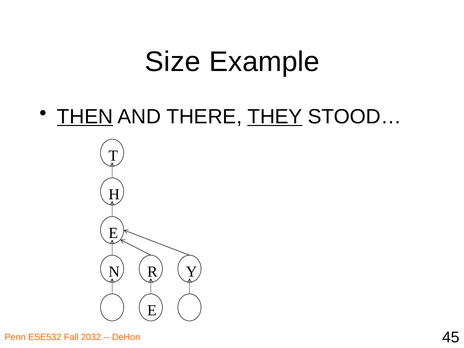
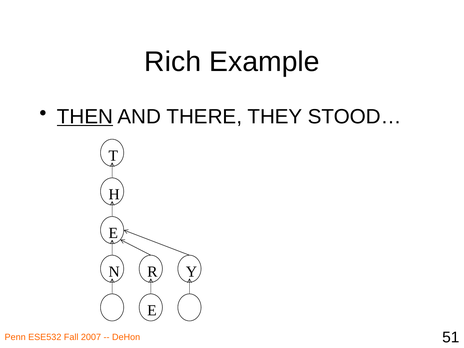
Size: Size -> Rich (173, 62)
THEY underline: present -> none (275, 117)
2032: 2032 -> 2007 (91, 337)
45: 45 -> 51 (451, 337)
